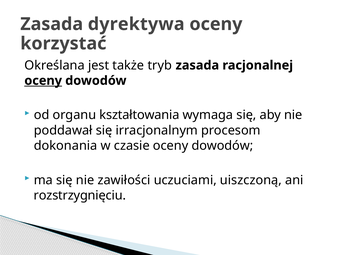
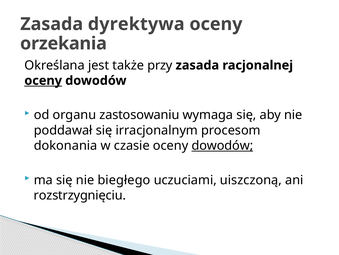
korzystać: korzystać -> orzekania (63, 43)
tryb: tryb -> przy (160, 65)
kształtowania: kształtowania -> zastosowaniu (139, 115)
dowodów underline: none -> present (222, 145)
zawiłości: zawiłości -> biegłego (124, 180)
